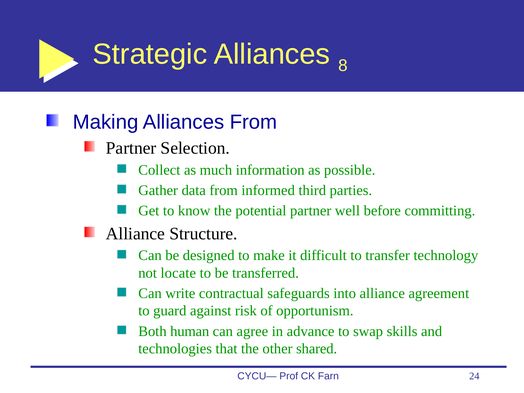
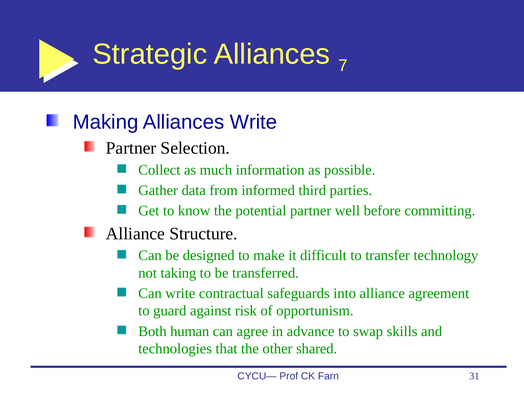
8: 8 -> 7 (343, 66)
Alliances From: From -> Write (253, 122)
locate: locate -> taking (178, 273)
24: 24 -> 31 (474, 376)
